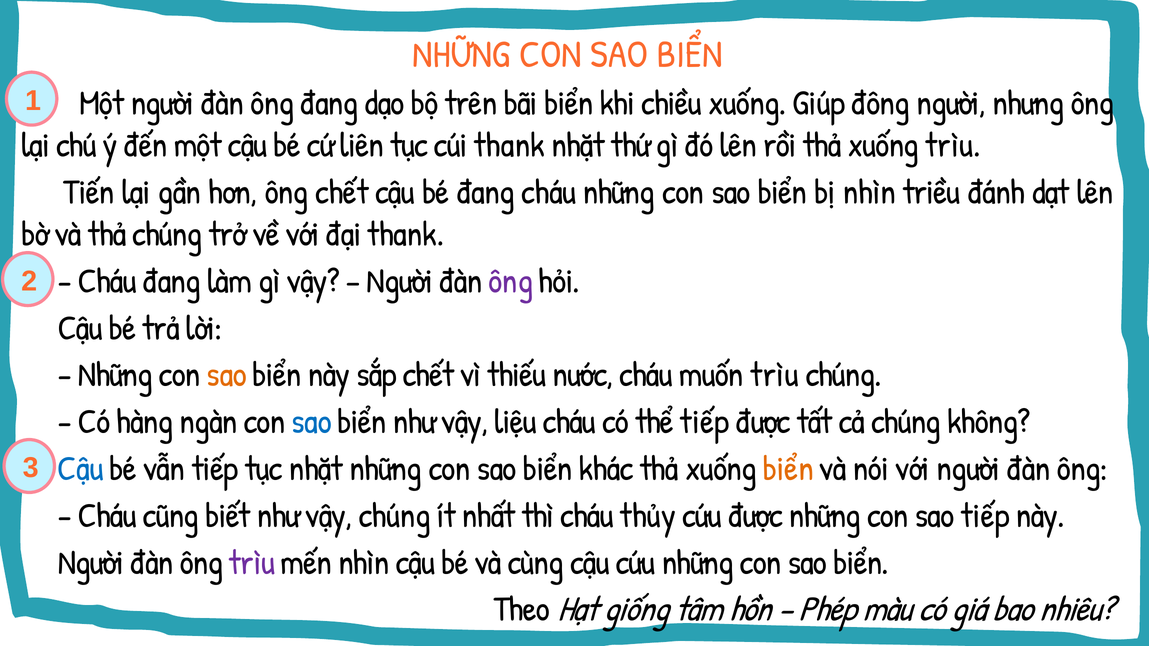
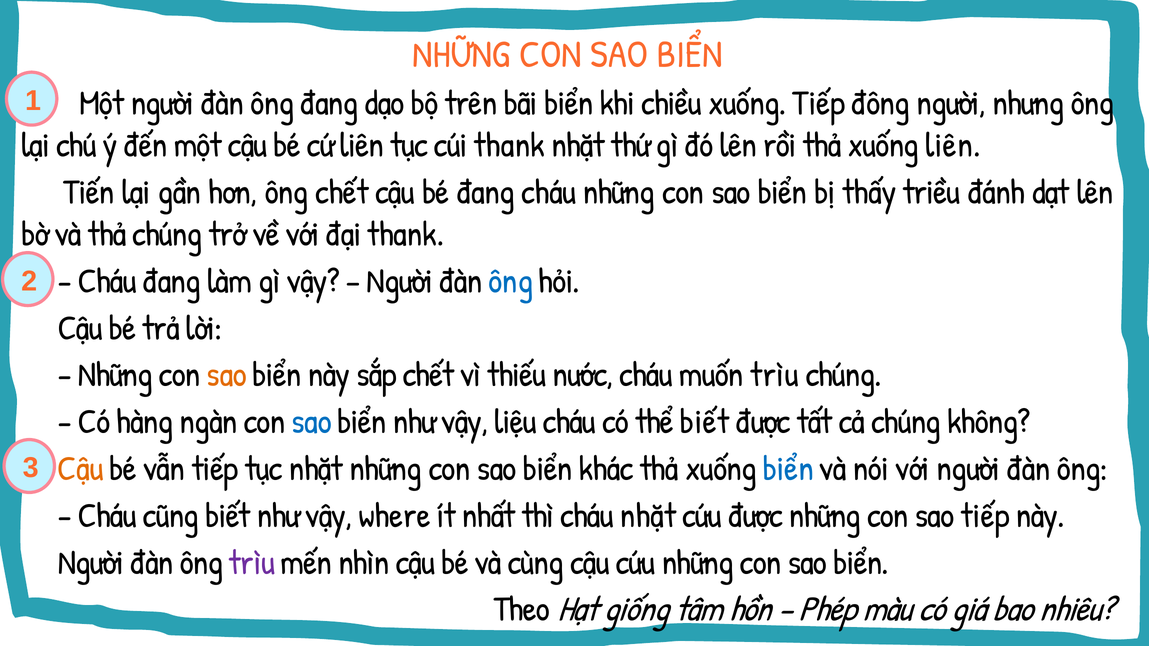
xuống Giúp: Giúp -> Tiếp (819, 103)
xuống trìu: trìu -> liên (953, 145)
bị nhìn: nhìn -> thấy (869, 192)
ông colour: purple -> blue (511, 281)
thể tiếp: tiếp -> biết (705, 422)
Cậu colour: blue -> orange (80, 469)
biển colour: orange -> blue (788, 469)
vậy chúng: chúng -> where (395, 516)
cháu thủy: thủy -> nhặt (648, 516)
